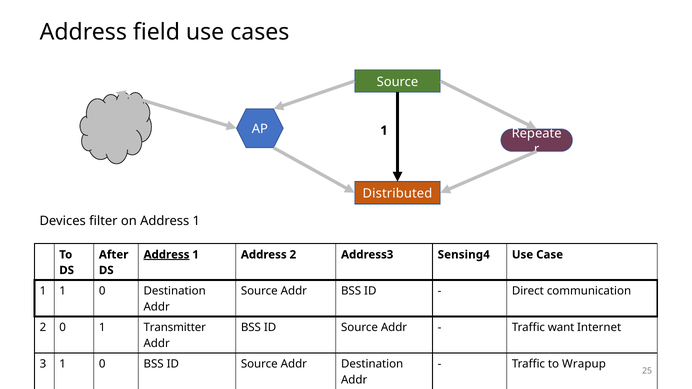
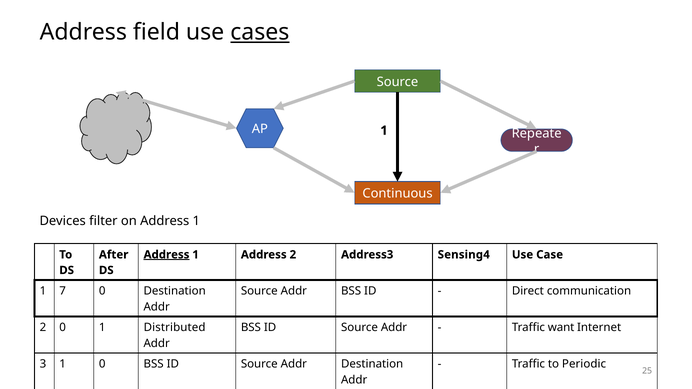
cases underline: none -> present (260, 32)
Distributed: Distributed -> Continuous (398, 194)
1: 1 -> 7 (63, 291)
1 Transmitter: Transmitter -> Distributed (175, 328)
Wrapup: Wrapup -> Periodic (584, 364)
